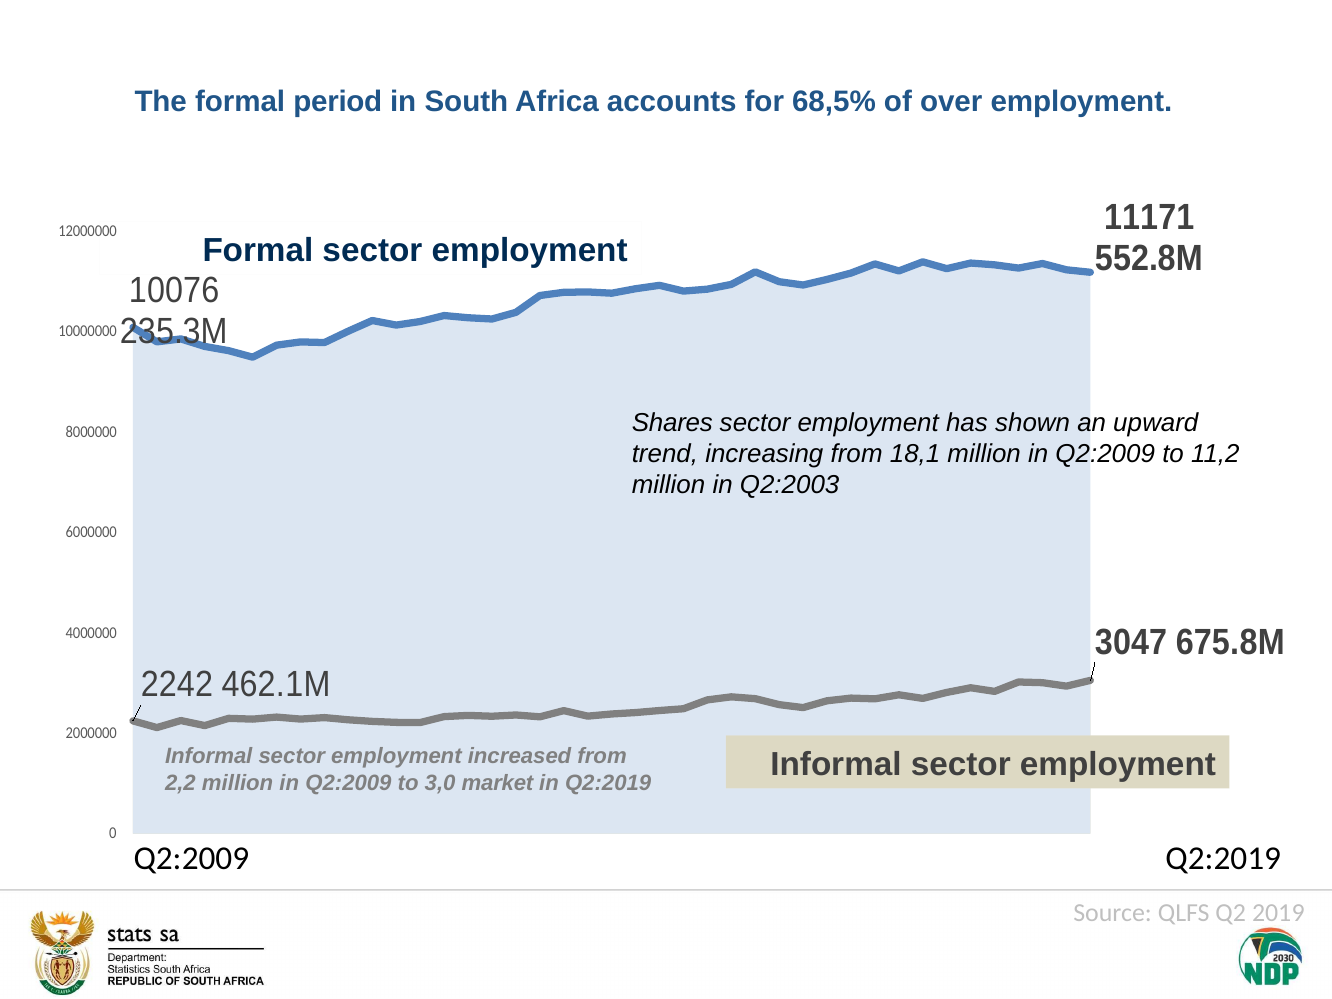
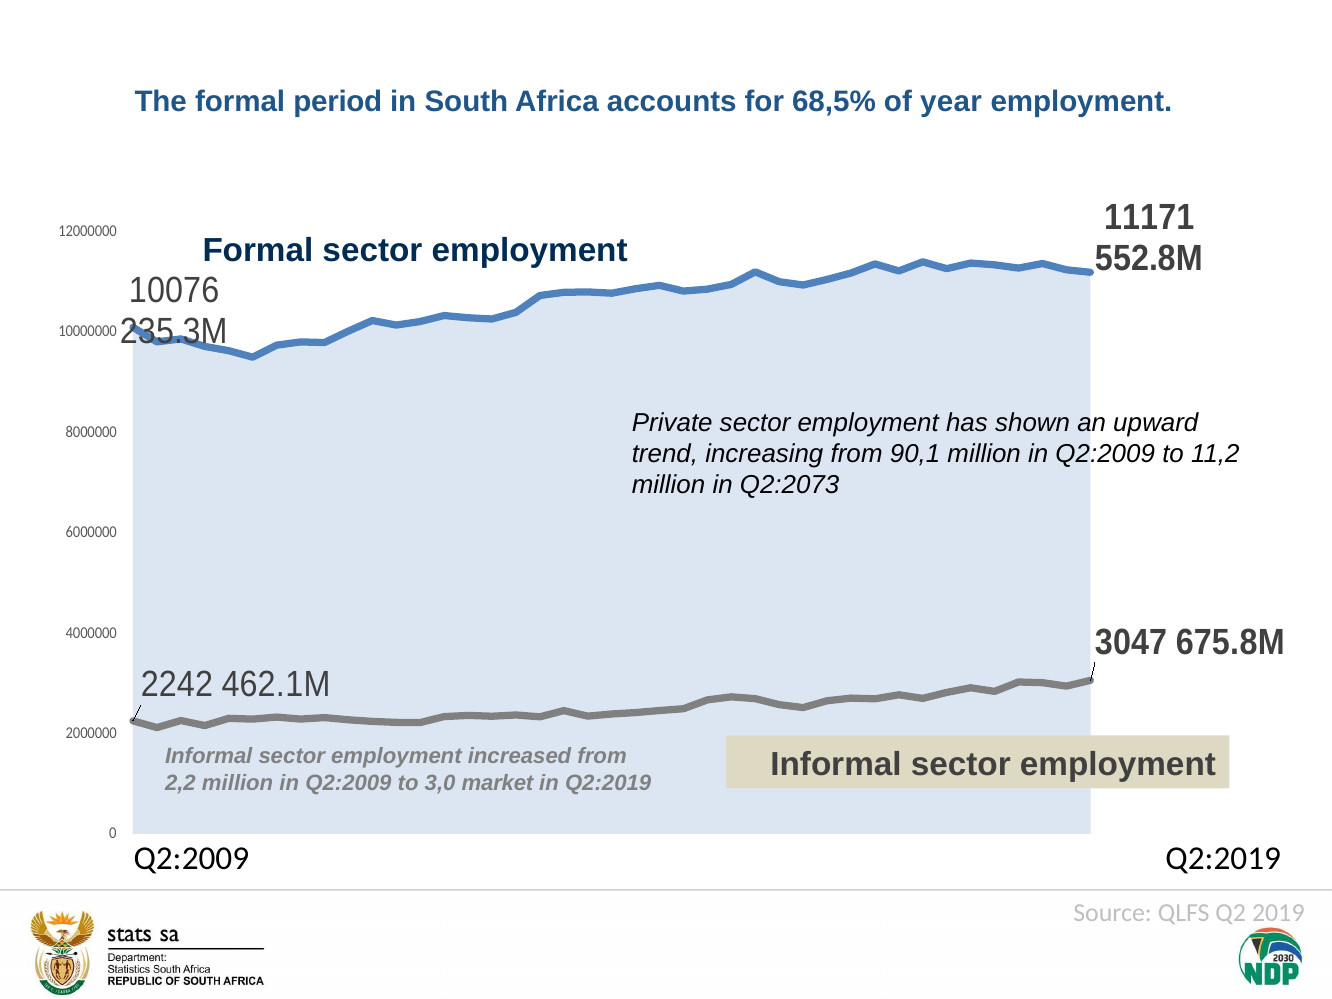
over: over -> year (951, 102)
Shares: Shares -> Private (672, 423)
18,1: 18,1 -> 90,1 (915, 454)
Q2:2003: Q2:2003 -> Q2:2073 (790, 485)
